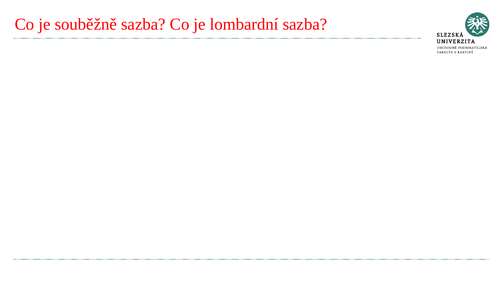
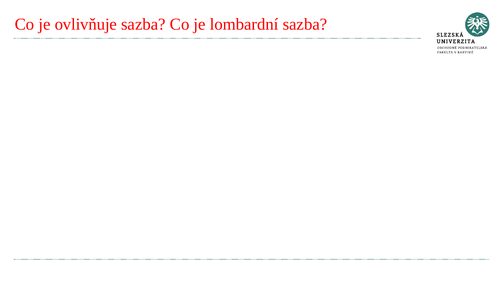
souběžně: souběžně -> ovlivňuje (86, 24)
